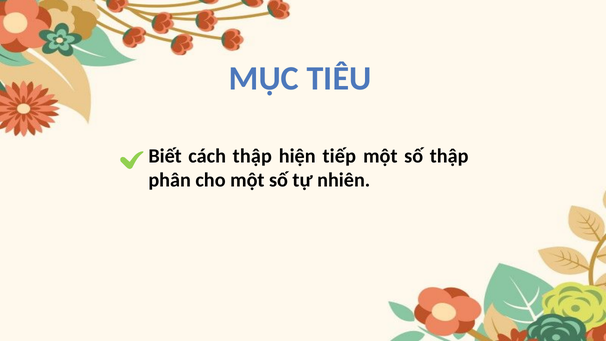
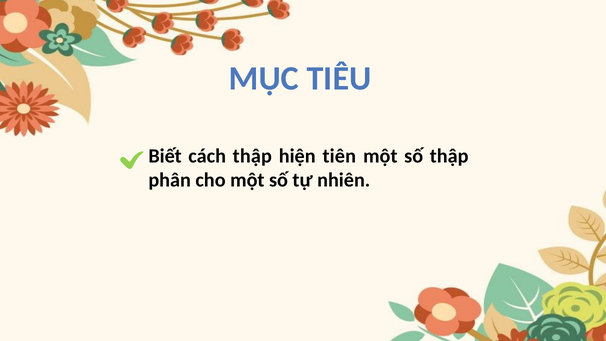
tiếp: tiếp -> tiên (339, 156)
